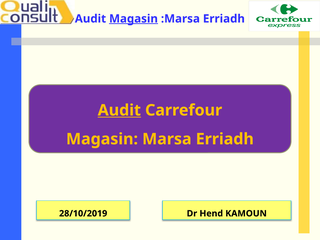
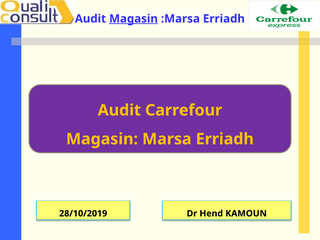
Audit underline: present -> none (119, 110)
